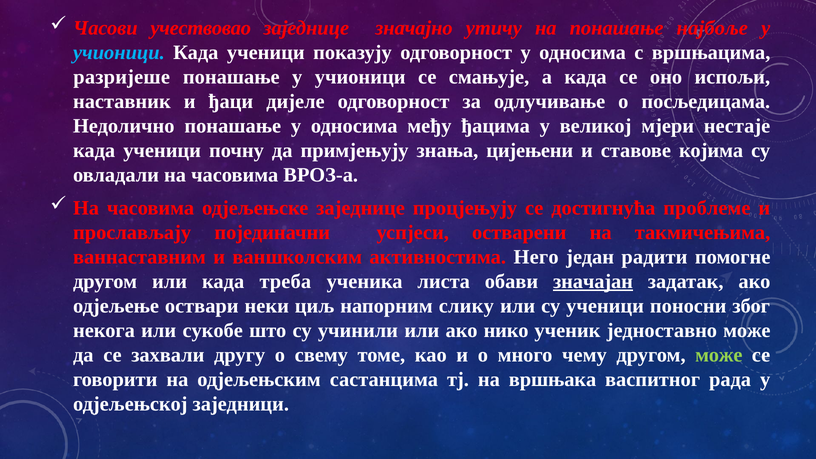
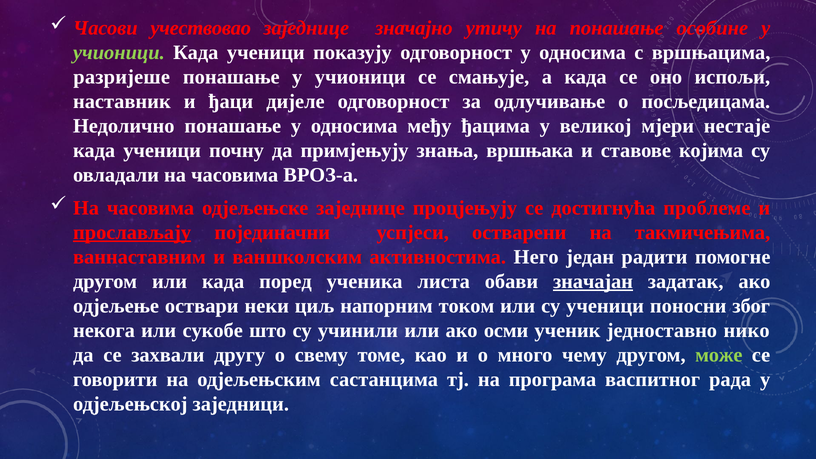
најбоље: најбоље -> особине (712, 28)
учионици colour: light blue -> light green (119, 53)
цијењени: цијењени -> вршњака (530, 151)
прослављају underline: none -> present (132, 233)
треба: треба -> поред (285, 282)
слику: слику -> током (467, 306)
нико: нико -> осми (506, 330)
једноставно може: може -> нико (747, 330)
вршњака: вршњака -> програма (553, 379)
